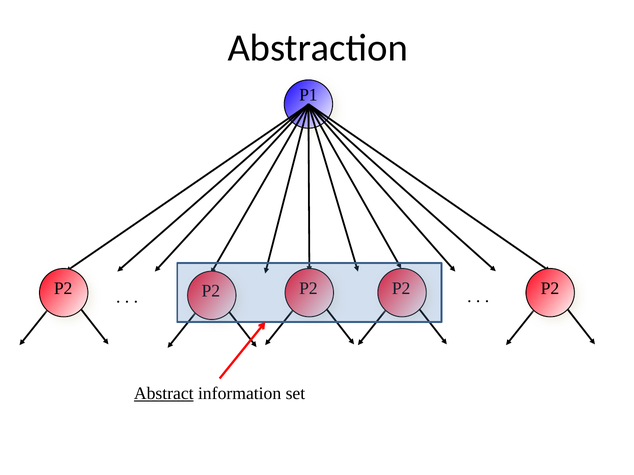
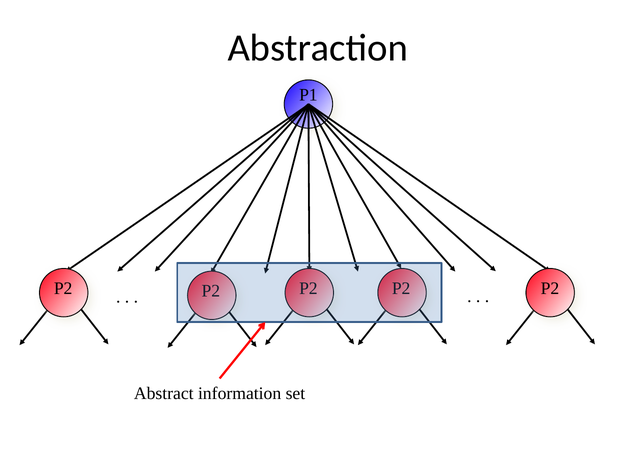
Abstract underline: present -> none (164, 394)
